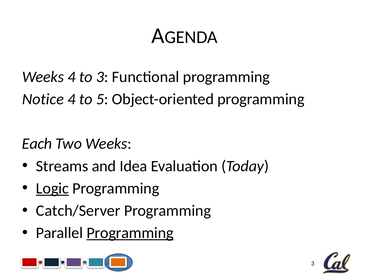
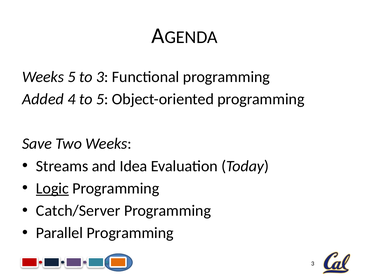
Weeks 4: 4 -> 5 (72, 77)
Notice: Notice -> Added (43, 99)
Each: Each -> Save (37, 144)
Programming underline: present -> none (130, 234)
